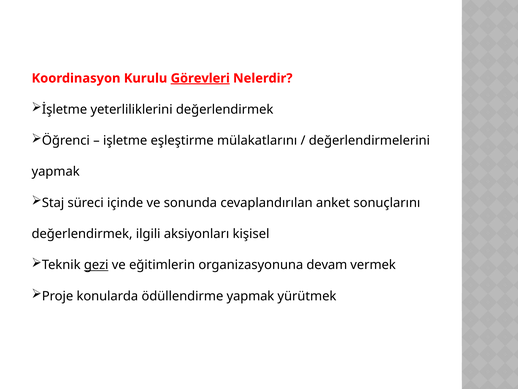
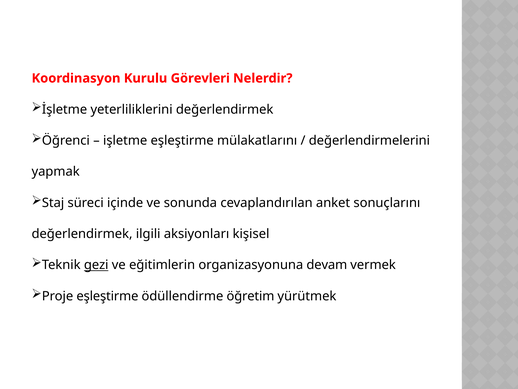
Görevleri underline: present -> none (200, 78)
Proje konularda: konularda -> eşleştirme (107, 296)
ödüllendirme yapmak: yapmak -> öğretim (250, 296)
